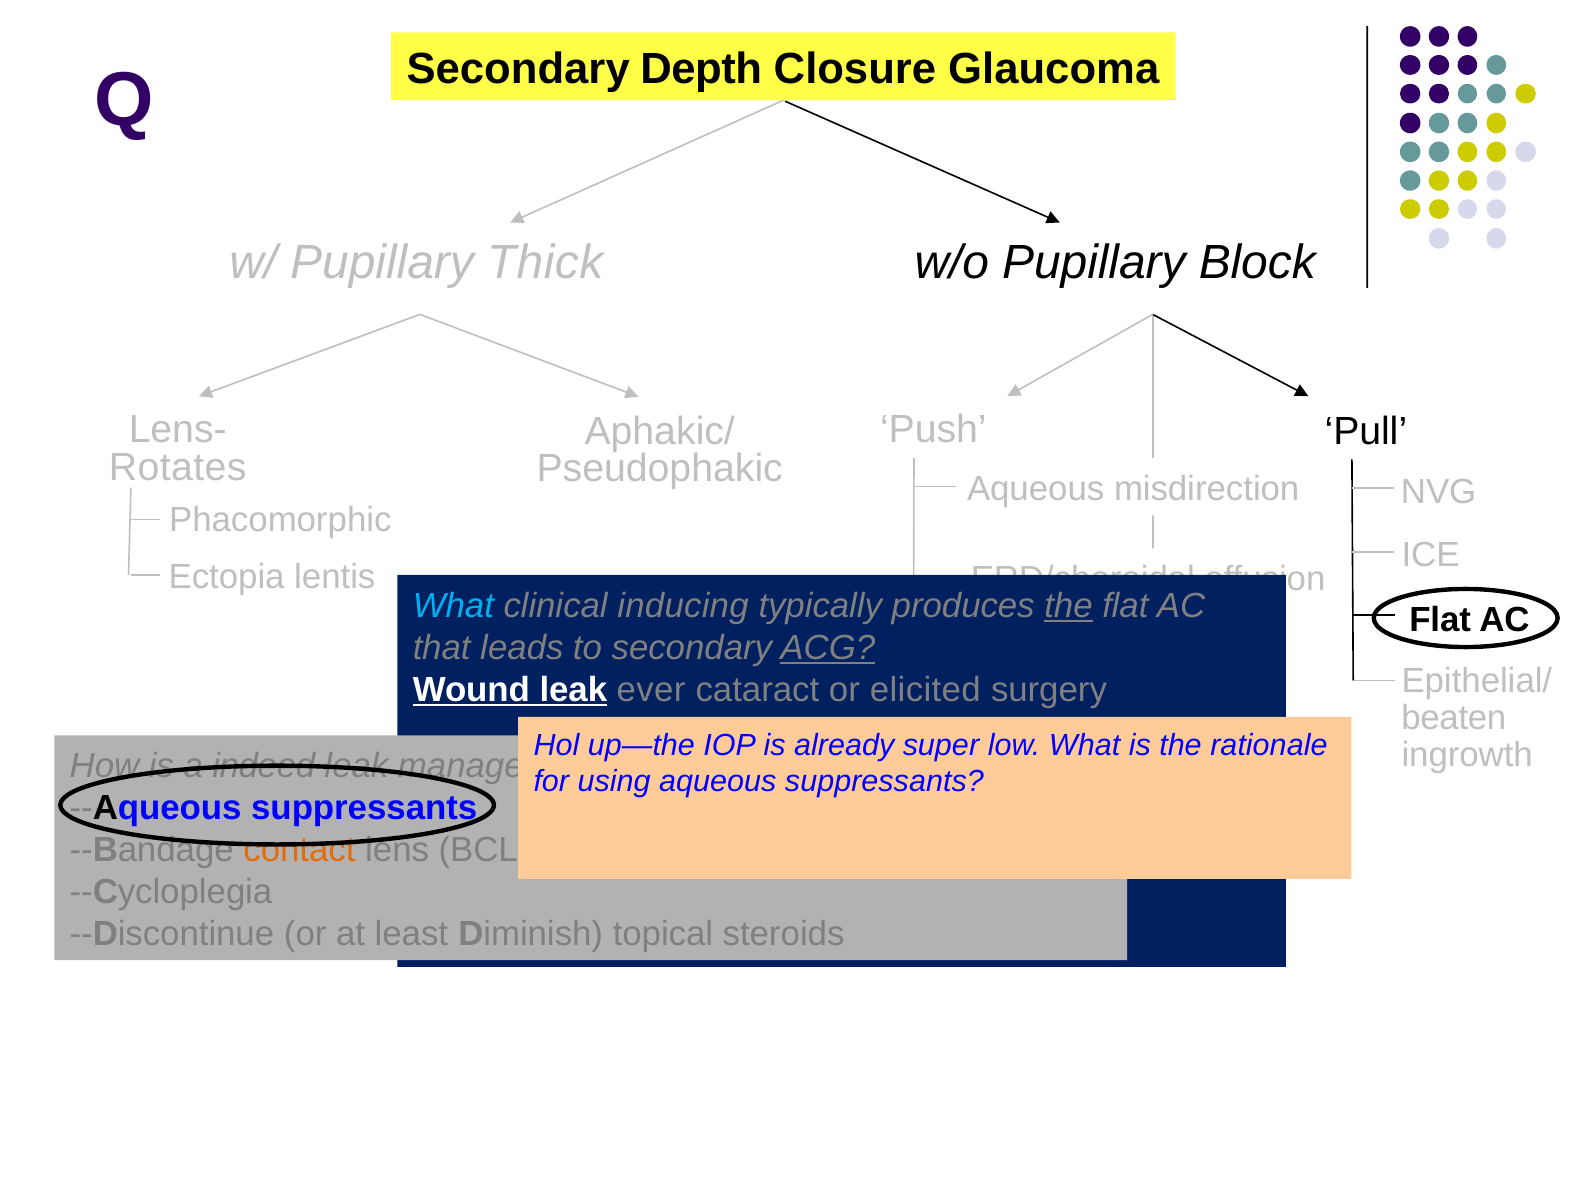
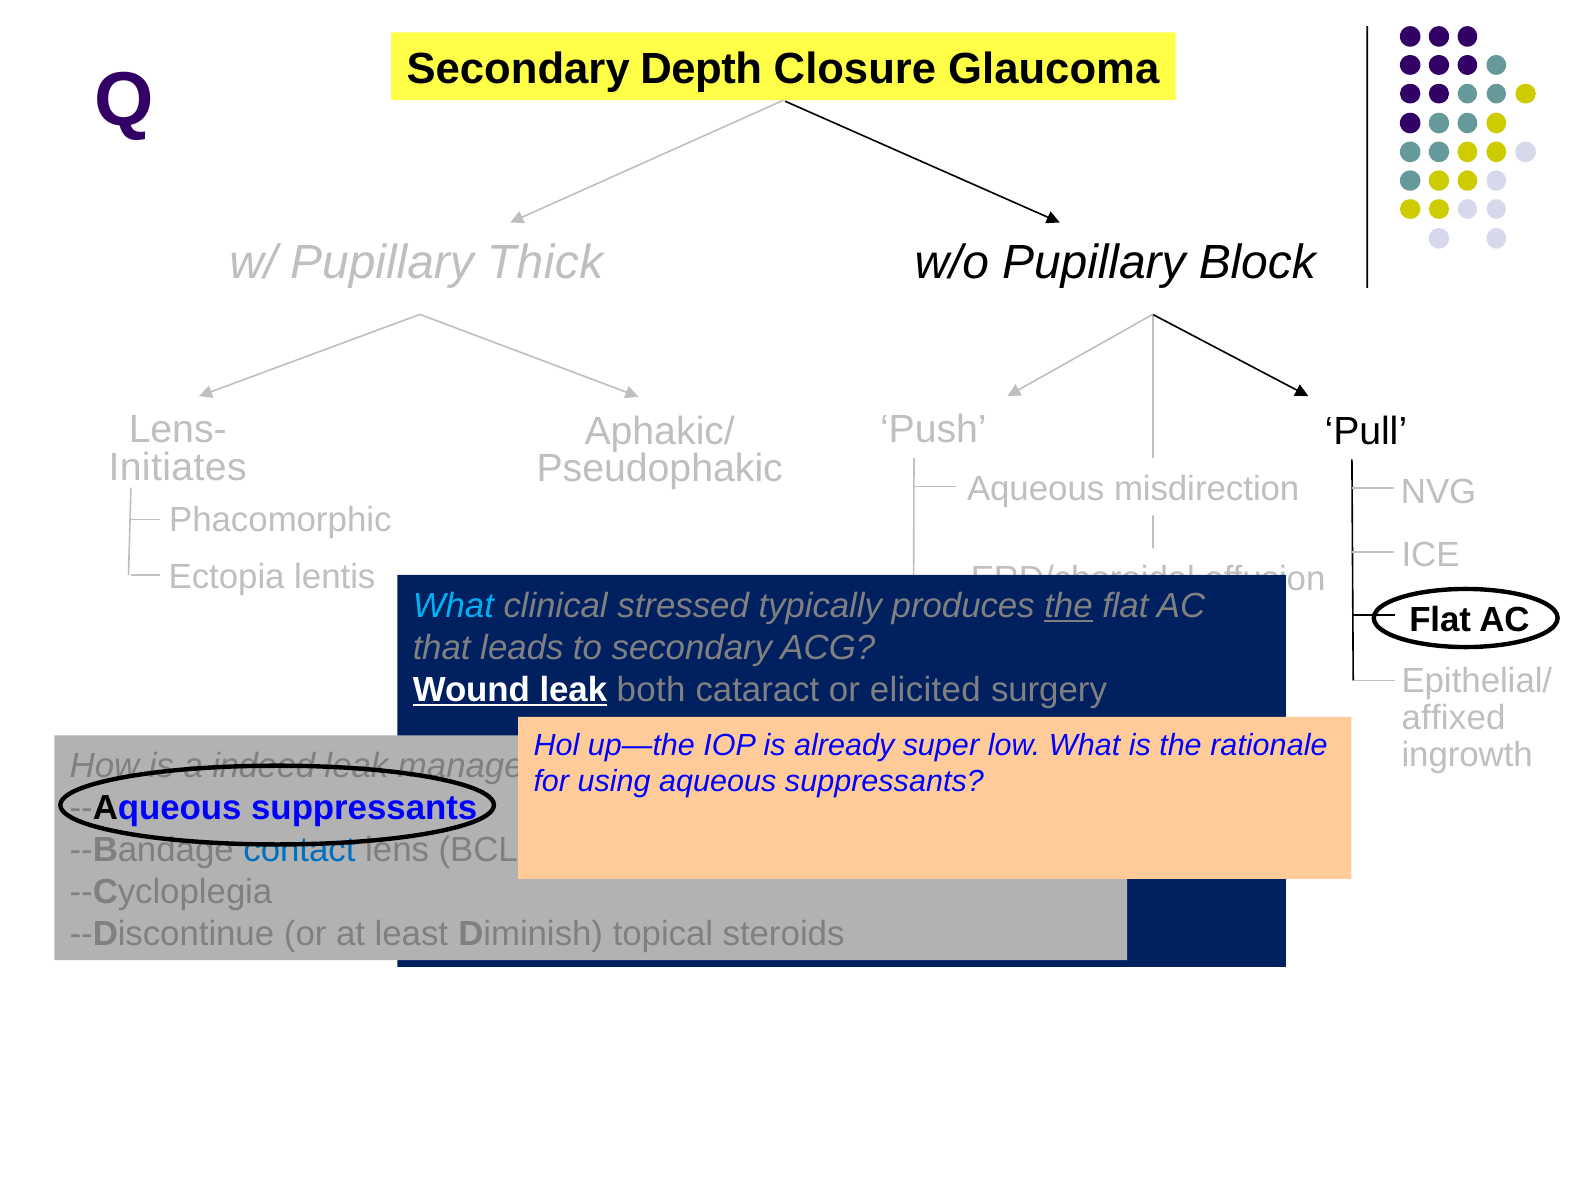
Rotates: Rotates -> Initiates (178, 467)
inducing: inducing -> stressed (683, 606)
ACG underline: present -> none (828, 647)
ever: ever -> both (651, 689)
beaten: beaten -> affixed (1454, 717)
contact colour: orange -> blue (299, 850)
